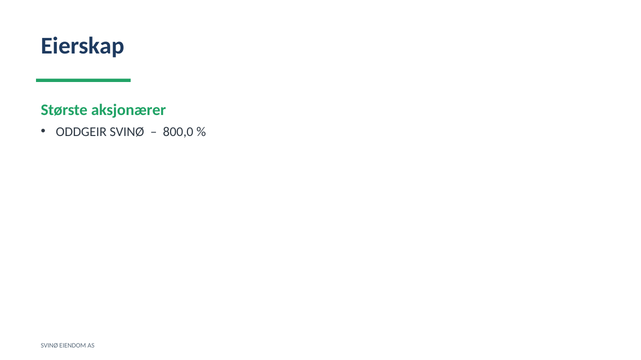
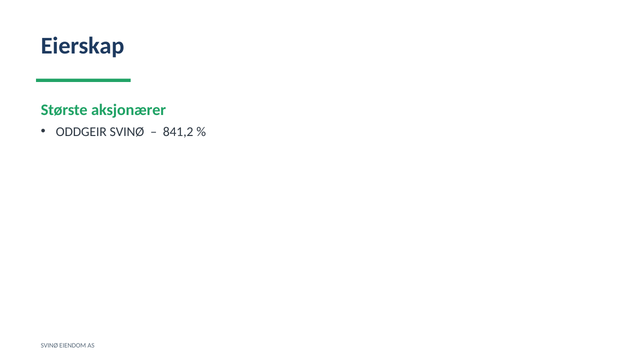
800,0: 800,0 -> 841,2 (178, 132)
